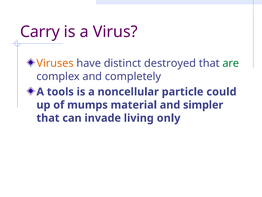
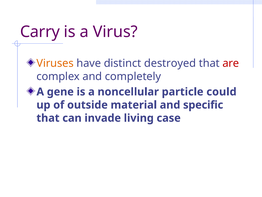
are colour: green -> red (231, 63)
tools: tools -> gene (60, 92)
mumps: mumps -> outside (87, 105)
simpler: simpler -> specific (203, 105)
only: only -> case (169, 118)
